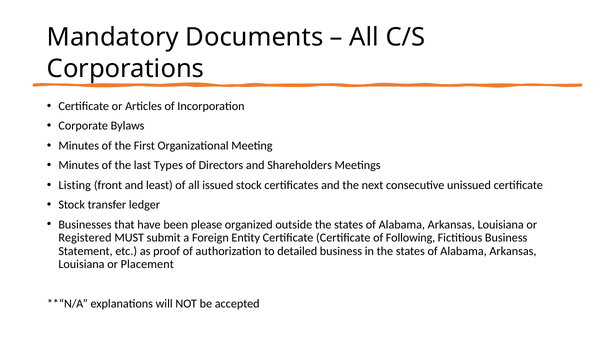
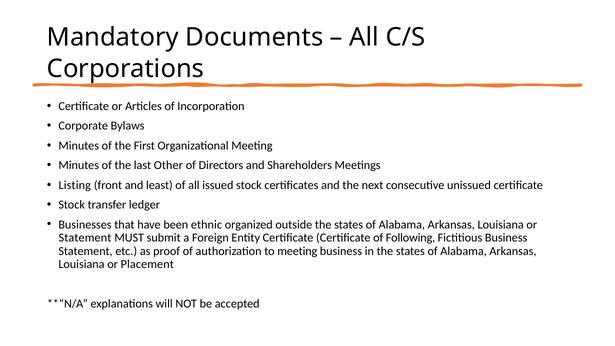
Types: Types -> Other (168, 165)
please: please -> ethnic (206, 224)
Registered: Registered -> Statement (85, 238)
to detailed: detailed -> meeting (297, 251)
